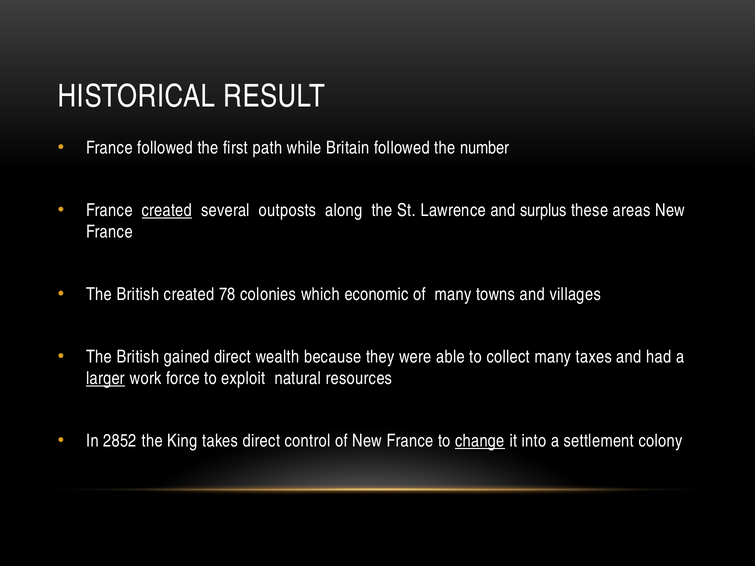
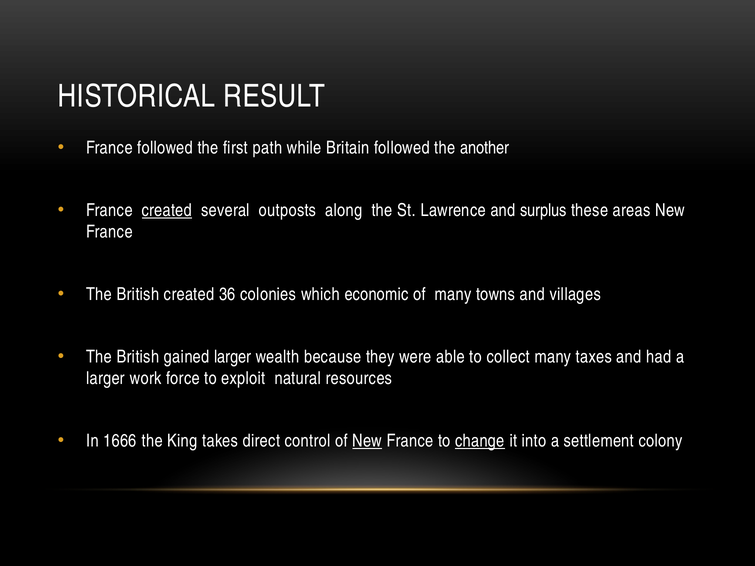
number: number -> another (485, 148)
78: 78 -> 36 (227, 295)
gained direct: direct -> larger (233, 357)
larger underline: present -> none (106, 379)
2852: 2852 -> 1666 (120, 441)
New underline: none -> present (367, 441)
